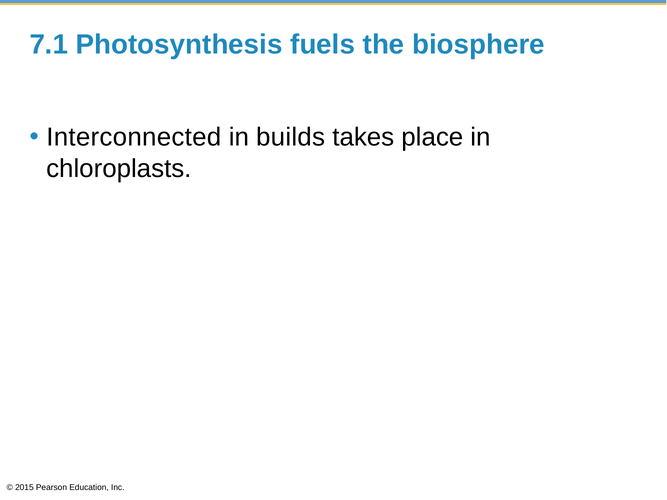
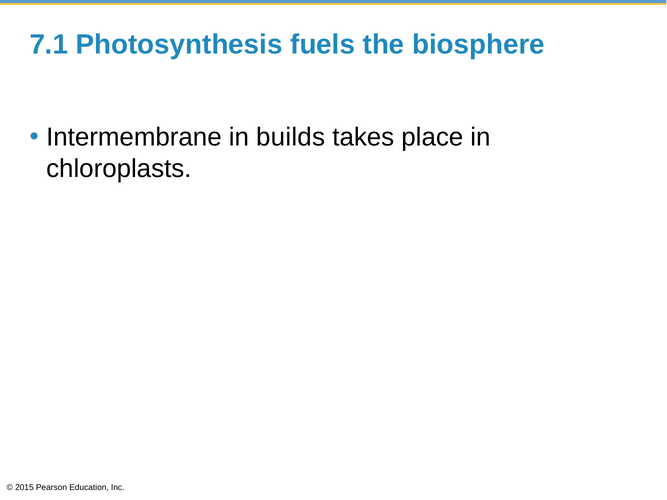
Interconnected: Interconnected -> Intermembrane (134, 137)
